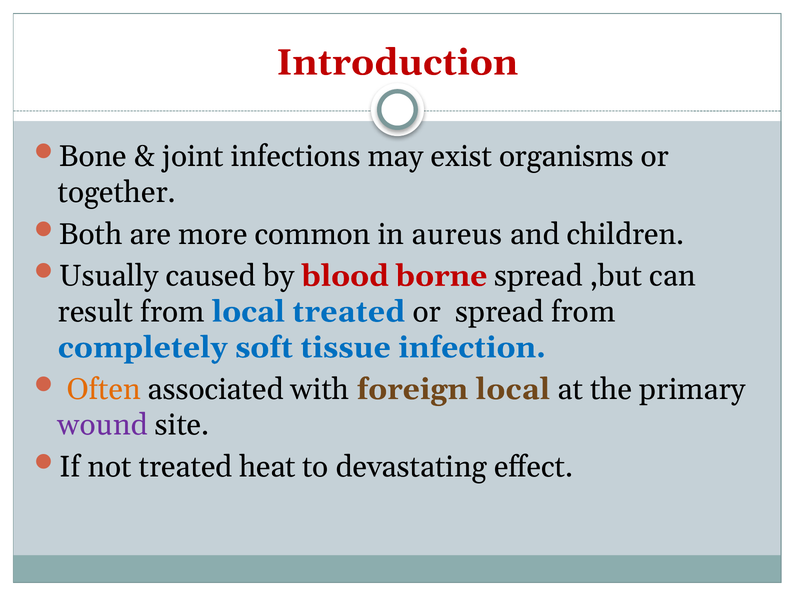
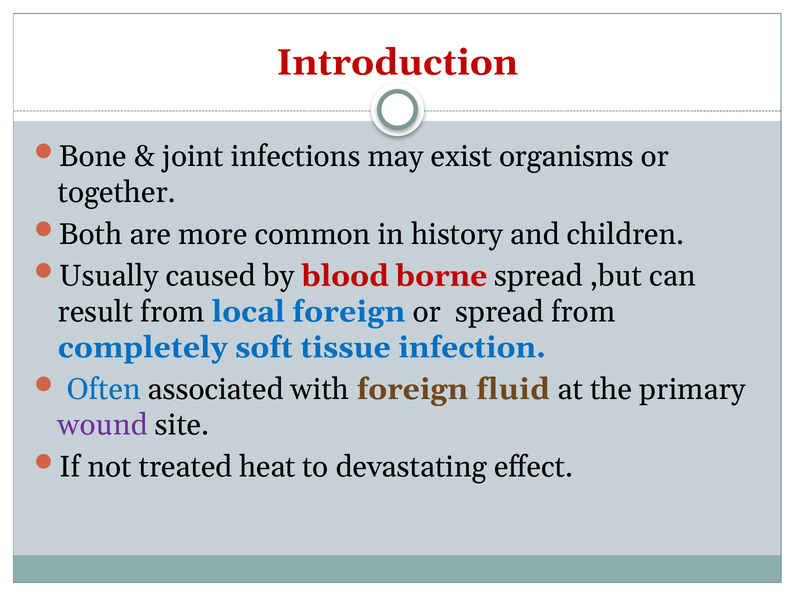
aureus: aureus -> history (457, 234)
local treated: treated -> foreign (349, 312)
Often colour: orange -> blue (104, 389)
foreign local: local -> fluid (513, 389)
